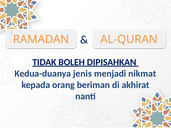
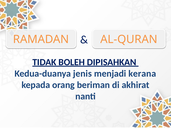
nikmat: nikmat -> kerana (142, 74)
